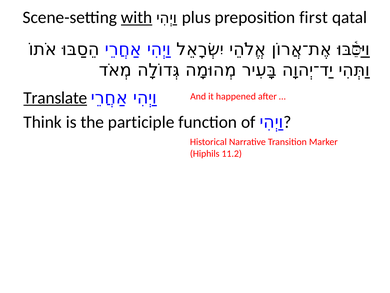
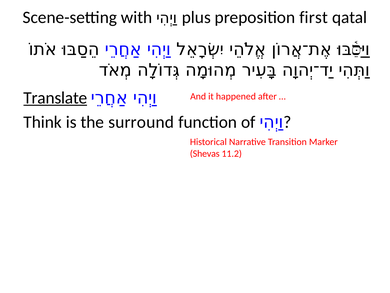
with underline: present -> none (137, 17)
participle: participle -> surround (141, 122)
Hiphils: Hiphils -> Shevas (205, 153)
